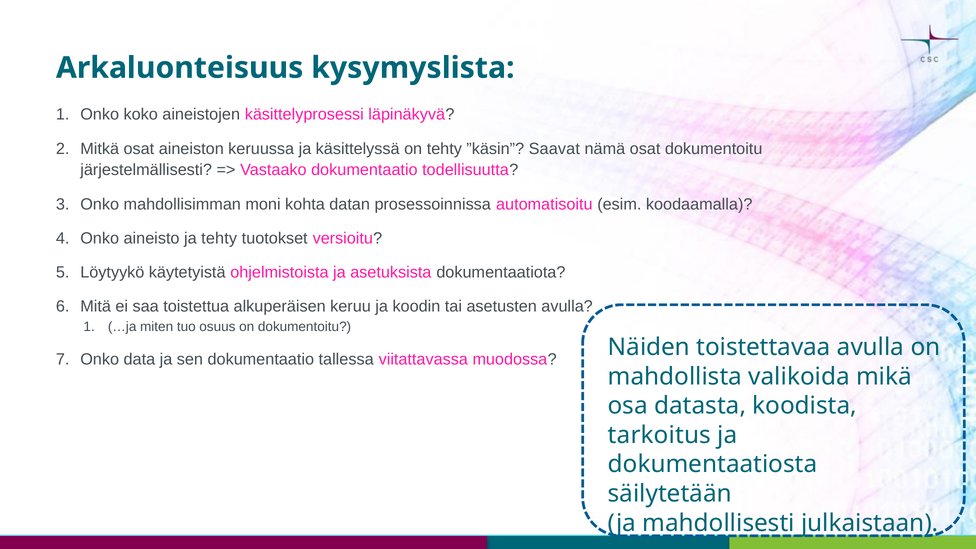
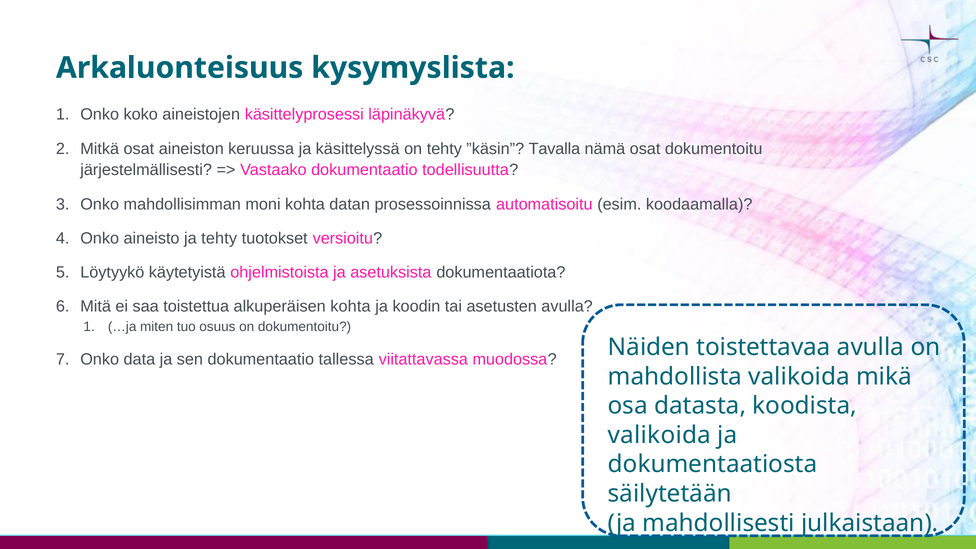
Saavat: Saavat -> Tavalla (554, 149)
alkuperäisen keruu: keruu -> kohta (350, 306)
tarkoitus: tarkoitus -> valikoida (659, 435)
